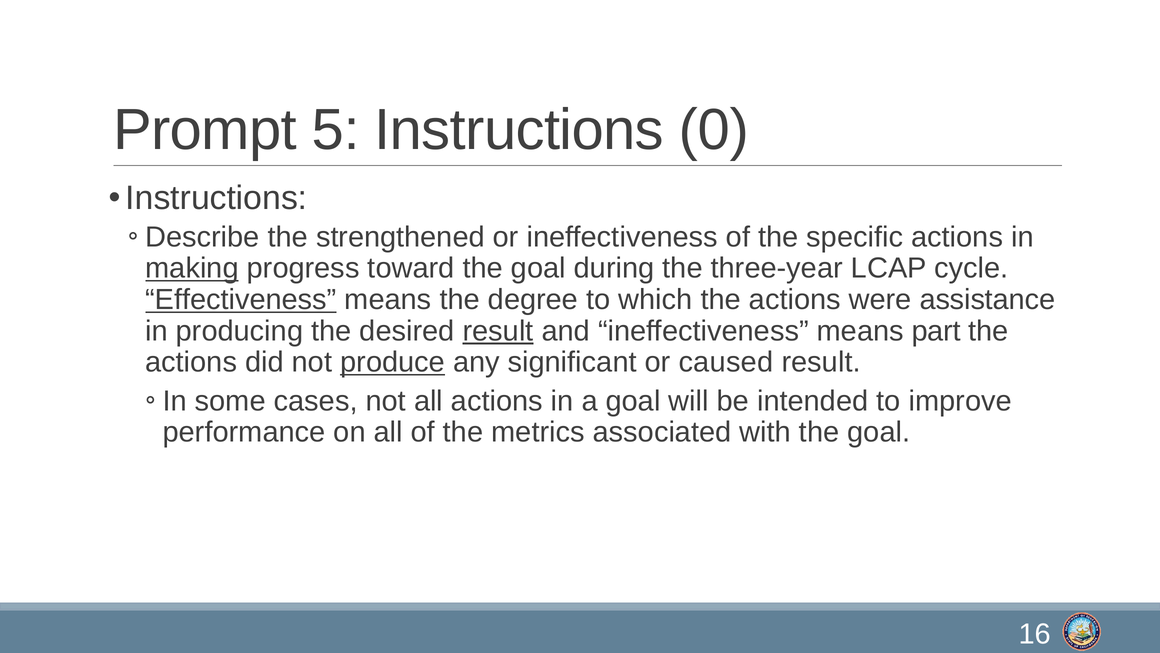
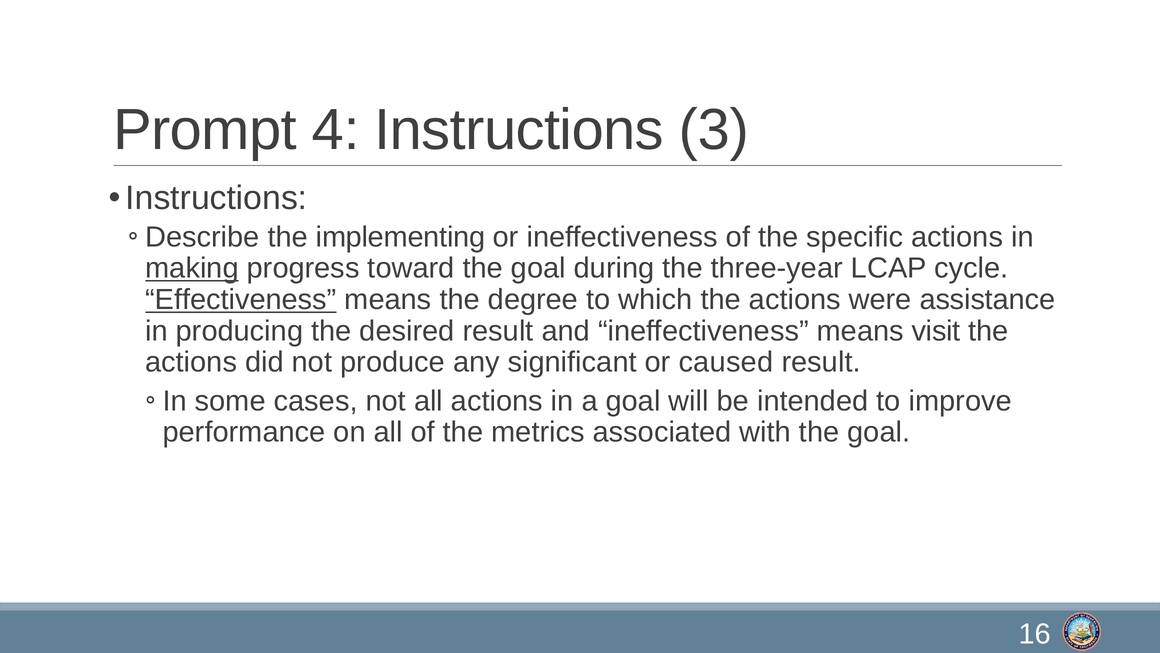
5: 5 -> 4 (336, 130)
0: 0 -> 3 (714, 130)
strengthened: strengthened -> implementing (401, 237)
result underline: present -> none (498, 331)
part: part -> visit (936, 331)
produce underline: present -> none (393, 362)
